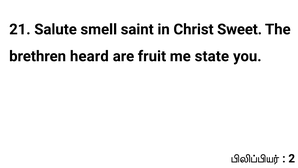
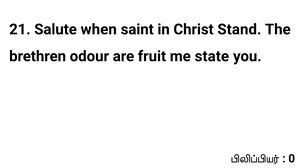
smell: smell -> when (99, 29)
Sweet: Sweet -> Stand (239, 29)
heard: heard -> odour (89, 56)
2: 2 -> 0 (292, 158)
